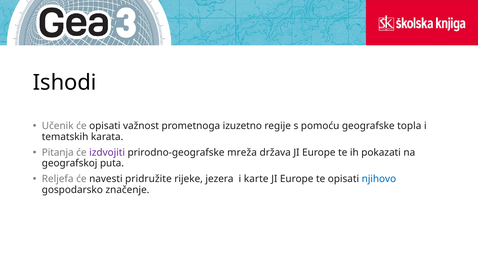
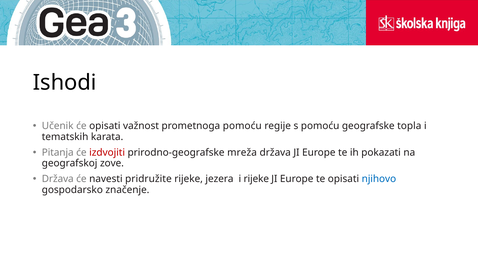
prometnoga izuzetno: izuzetno -> pomoću (242, 126)
izdvojiti colour: purple -> red (107, 152)
puta: puta -> zove (112, 163)
Reljefa: Reljefa -> Država (58, 179)
i karte: karte -> rijeke (256, 179)
